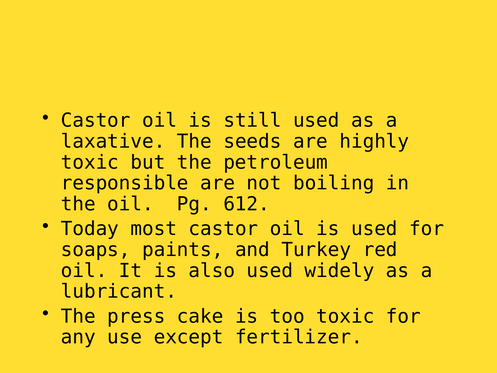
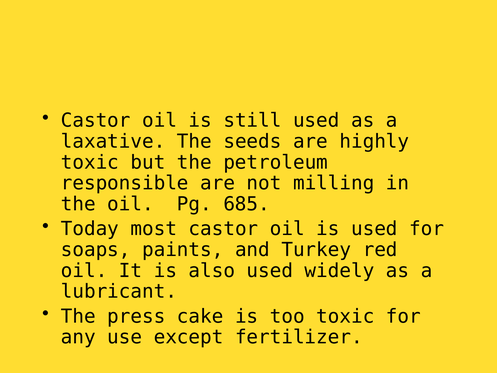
boiling: boiling -> milling (334, 183)
612: 612 -> 685 (247, 204)
